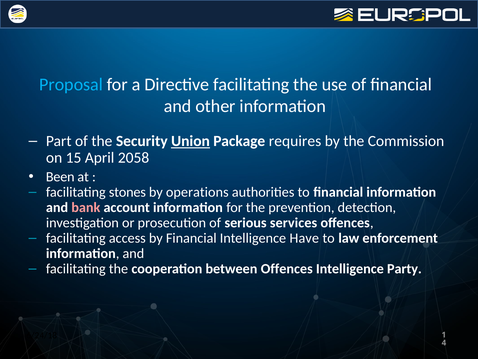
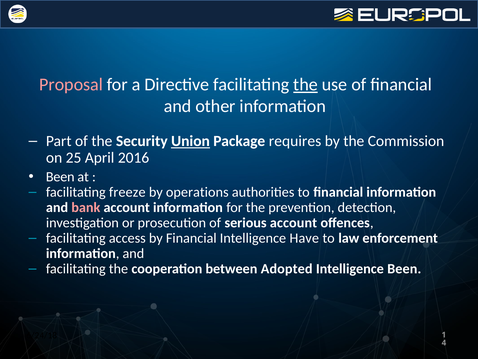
Proposal colour: light blue -> pink (71, 84)
the underline: none -> present (306, 84)
15: 15 -> 25 (74, 158)
2058: 2058 -> 2016 (134, 158)
stones: stones -> freeze (127, 192)
serious services: services -> account (294, 222)
between Offences: Offences -> Adopted (287, 268)
Intelligence Party: Party -> Been (404, 268)
